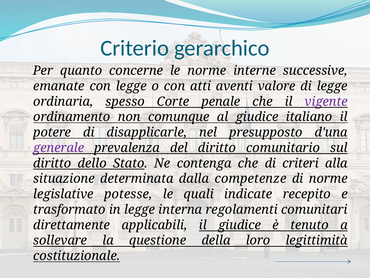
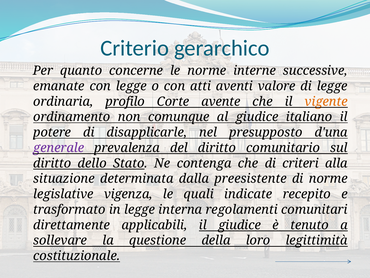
spesso: spesso -> profilo (125, 101)
penale: penale -> avente (221, 101)
vigente colour: purple -> orange (326, 101)
competenze: competenze -> preesistente (251, 178)
potesse: potesse -> vigenza (128, 194)
